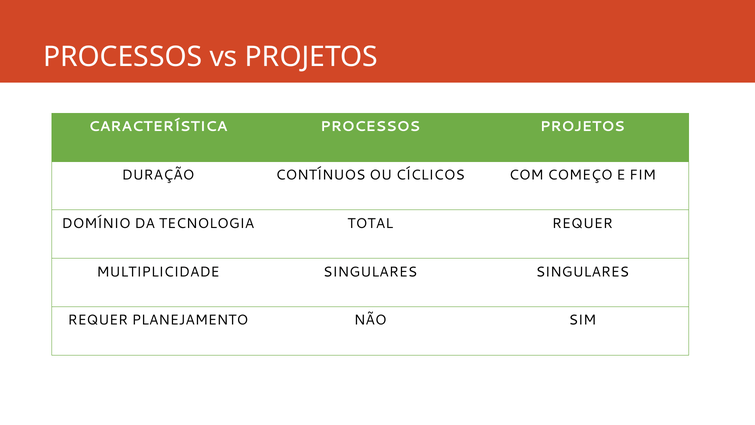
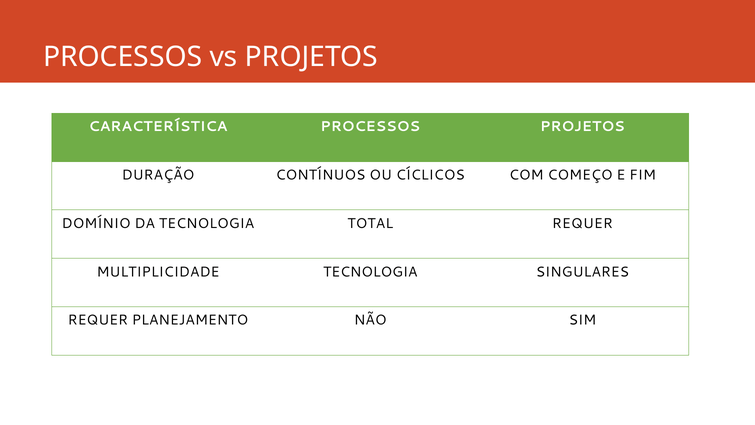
MULTIPLICIDADE SINGULARES: SINGULARES -> TECNOLOGIA (370, 272)
